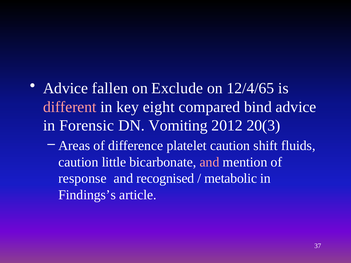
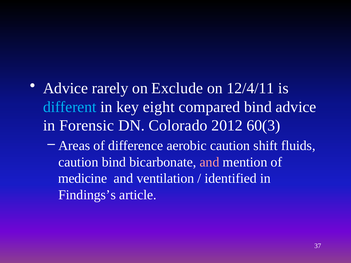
fallen: fallen -> rarely (110, 88)
12/4/65: 12/4/65 -> 12/4/11 (250, 88)
different colour: pink -> light blue (70, 107)
Vomiting: Vomiting -> Colorado (178, 126)
20(3: 20(3 -> 60(3 (263, 126)
platelet: platelet -> aerobic (187, 146)
caution little: little -> bind (114, 162)
response: response -> medicine (83, 179)
recognised: recognised -> ventilation (165, 179)
metabolic: metabolic -> identified (231, 179)
